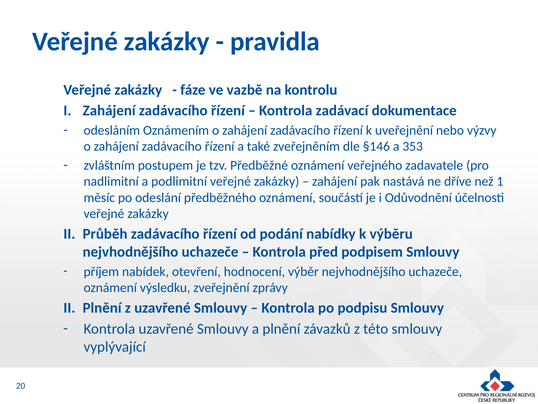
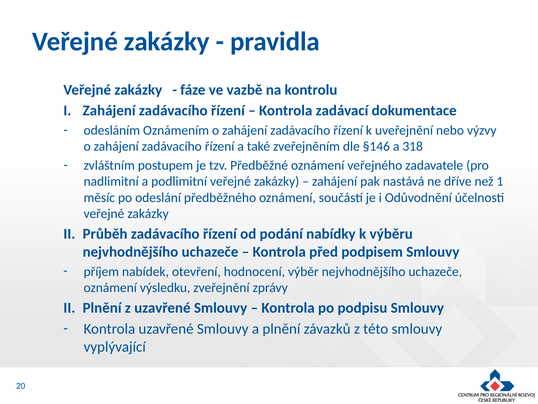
353: 353 -> 318 (413, 146)
